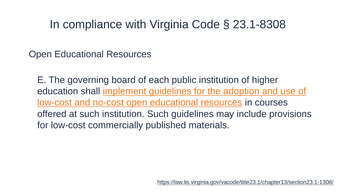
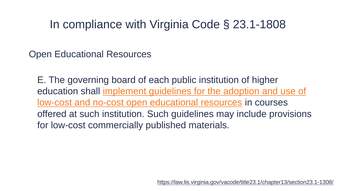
23.1-8308: 23.1-8308 -> 23.1-1808 (259, 24)
